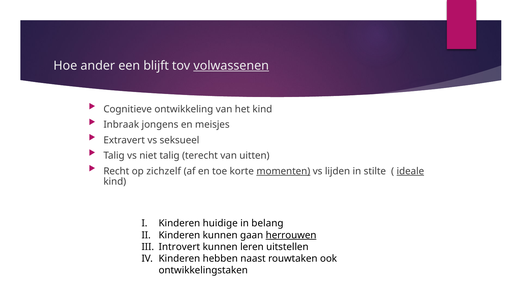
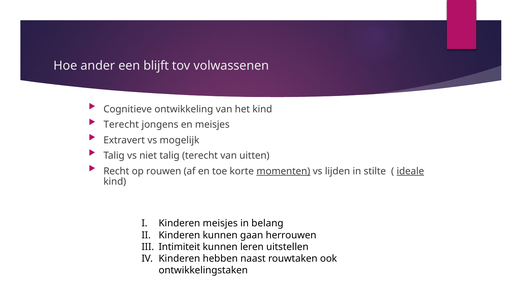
volwassenen underline: present -> none (231, 66)
Inbraak: Inbraak -> Terecht (121, 125)
seksueel: seksueel -> mogelijk (179, 140)
zichzelf: zichzelf -> rouwen (164, 171)
Kinderen huidige: huidige -> meisjes (220, 223)
herrouwen underline: present -> none (291, 235)
Introvert: Introvert -> Intimiteit (179, 247)
